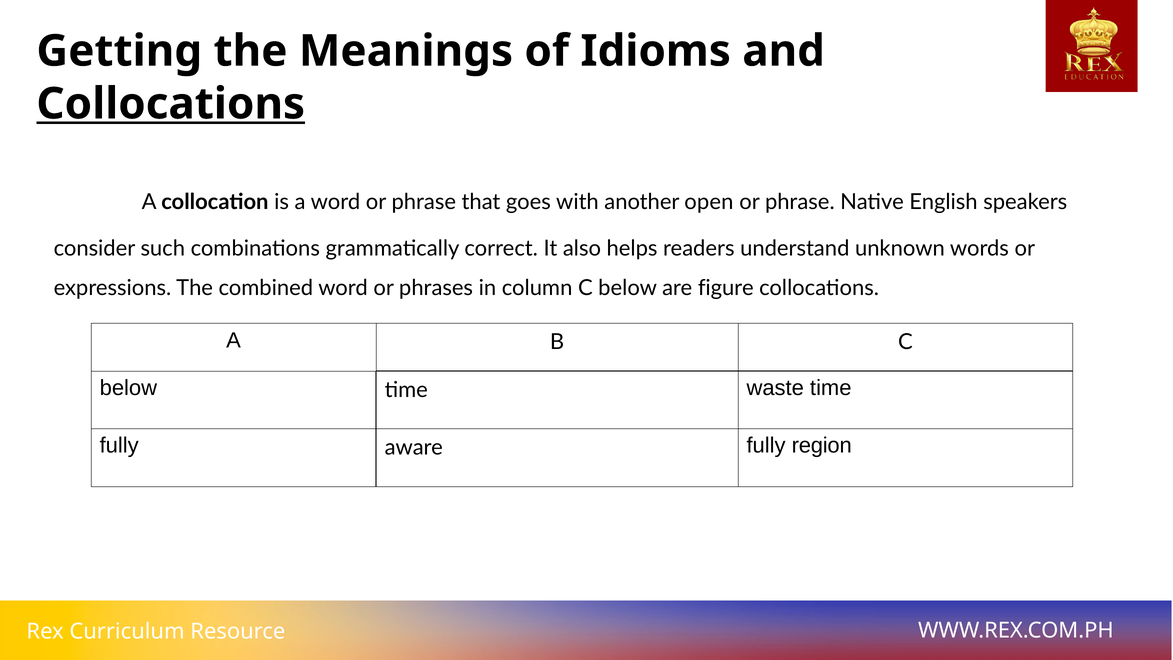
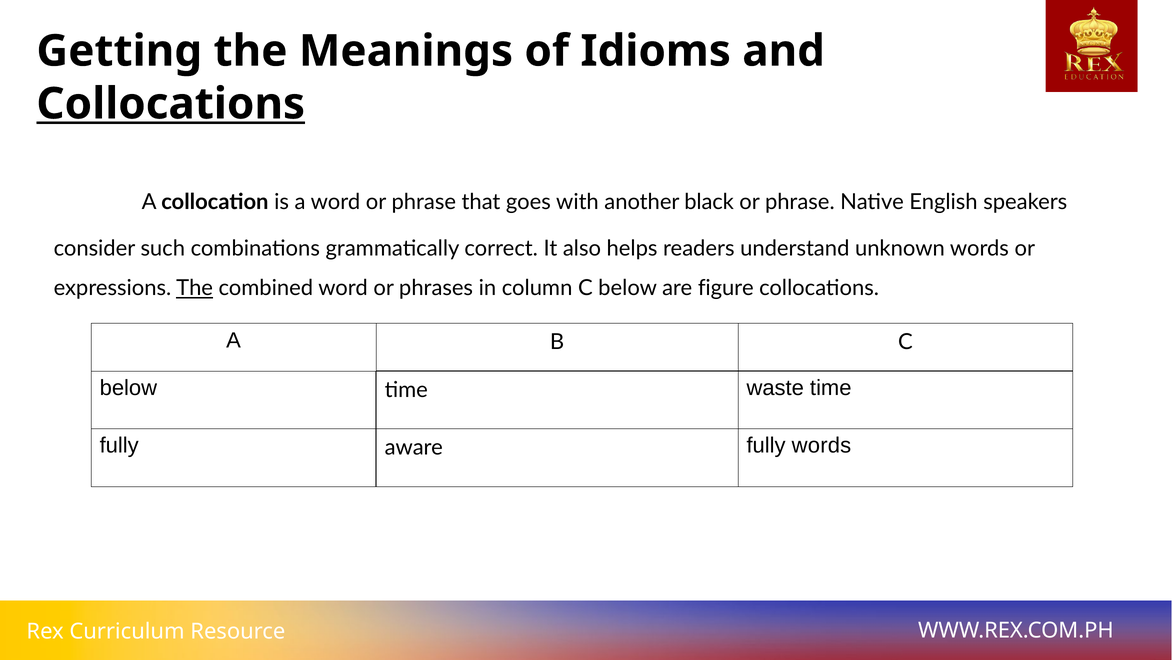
open: open -> black (709, 202)
The underline: none -> present (195, 288)
fully region: region -> words (821, 446)
